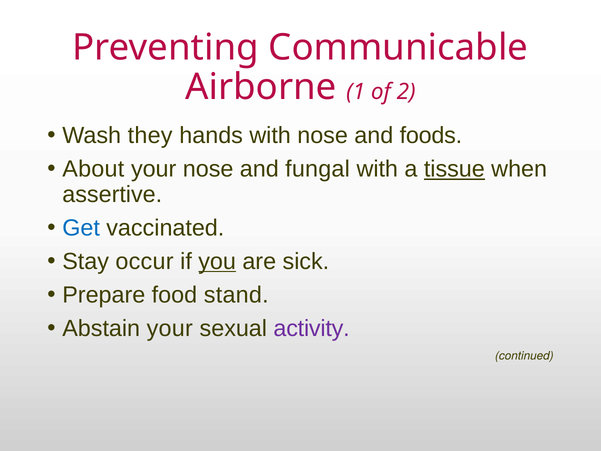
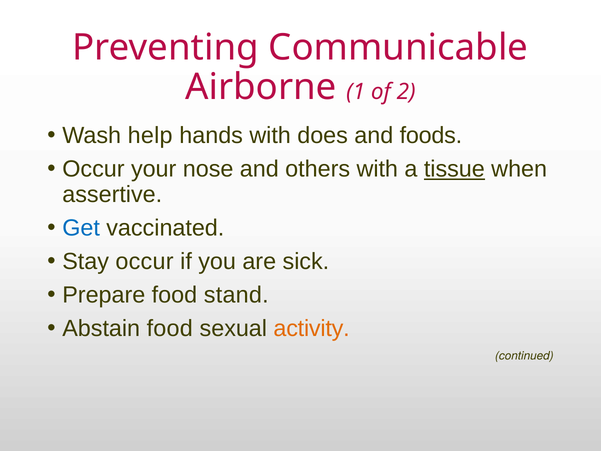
they: they -> help (150, 135)
with nose: nose -> does (323, 135)
About: About -> Occur (93, 169)
fungal: fungal -> others (318, 169)
you underline: present -> none (217, 261)
Abstain your: your -> food (170, 328)
activity colour: purple -> orange (312, 328)
